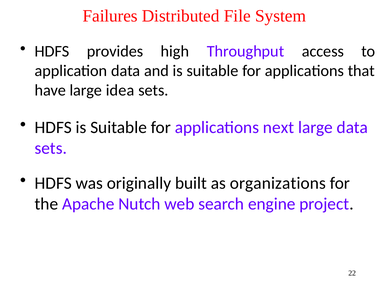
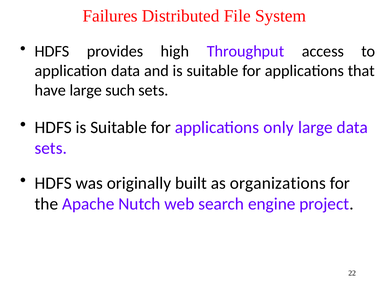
idea: idea -> such (120, 90)
next: next -> only (278, 127)
